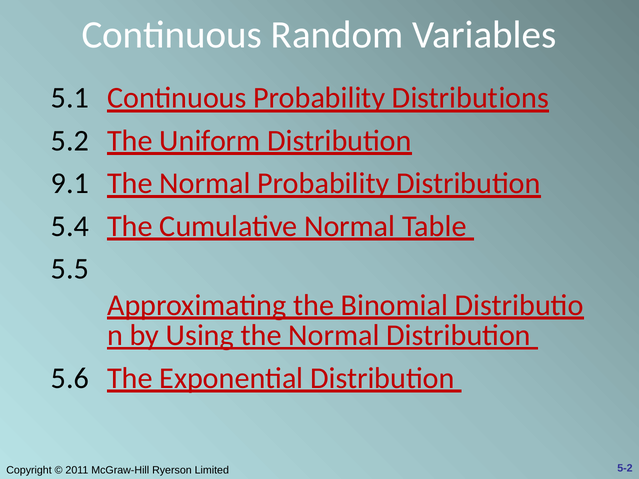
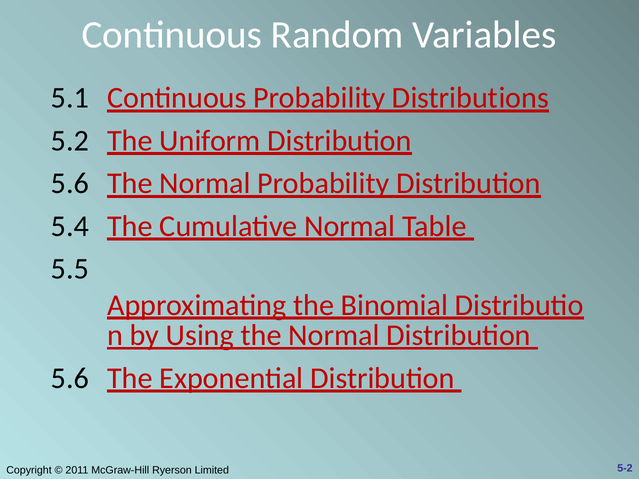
9.1: 9.1 -> 5.6 (70, 184)
